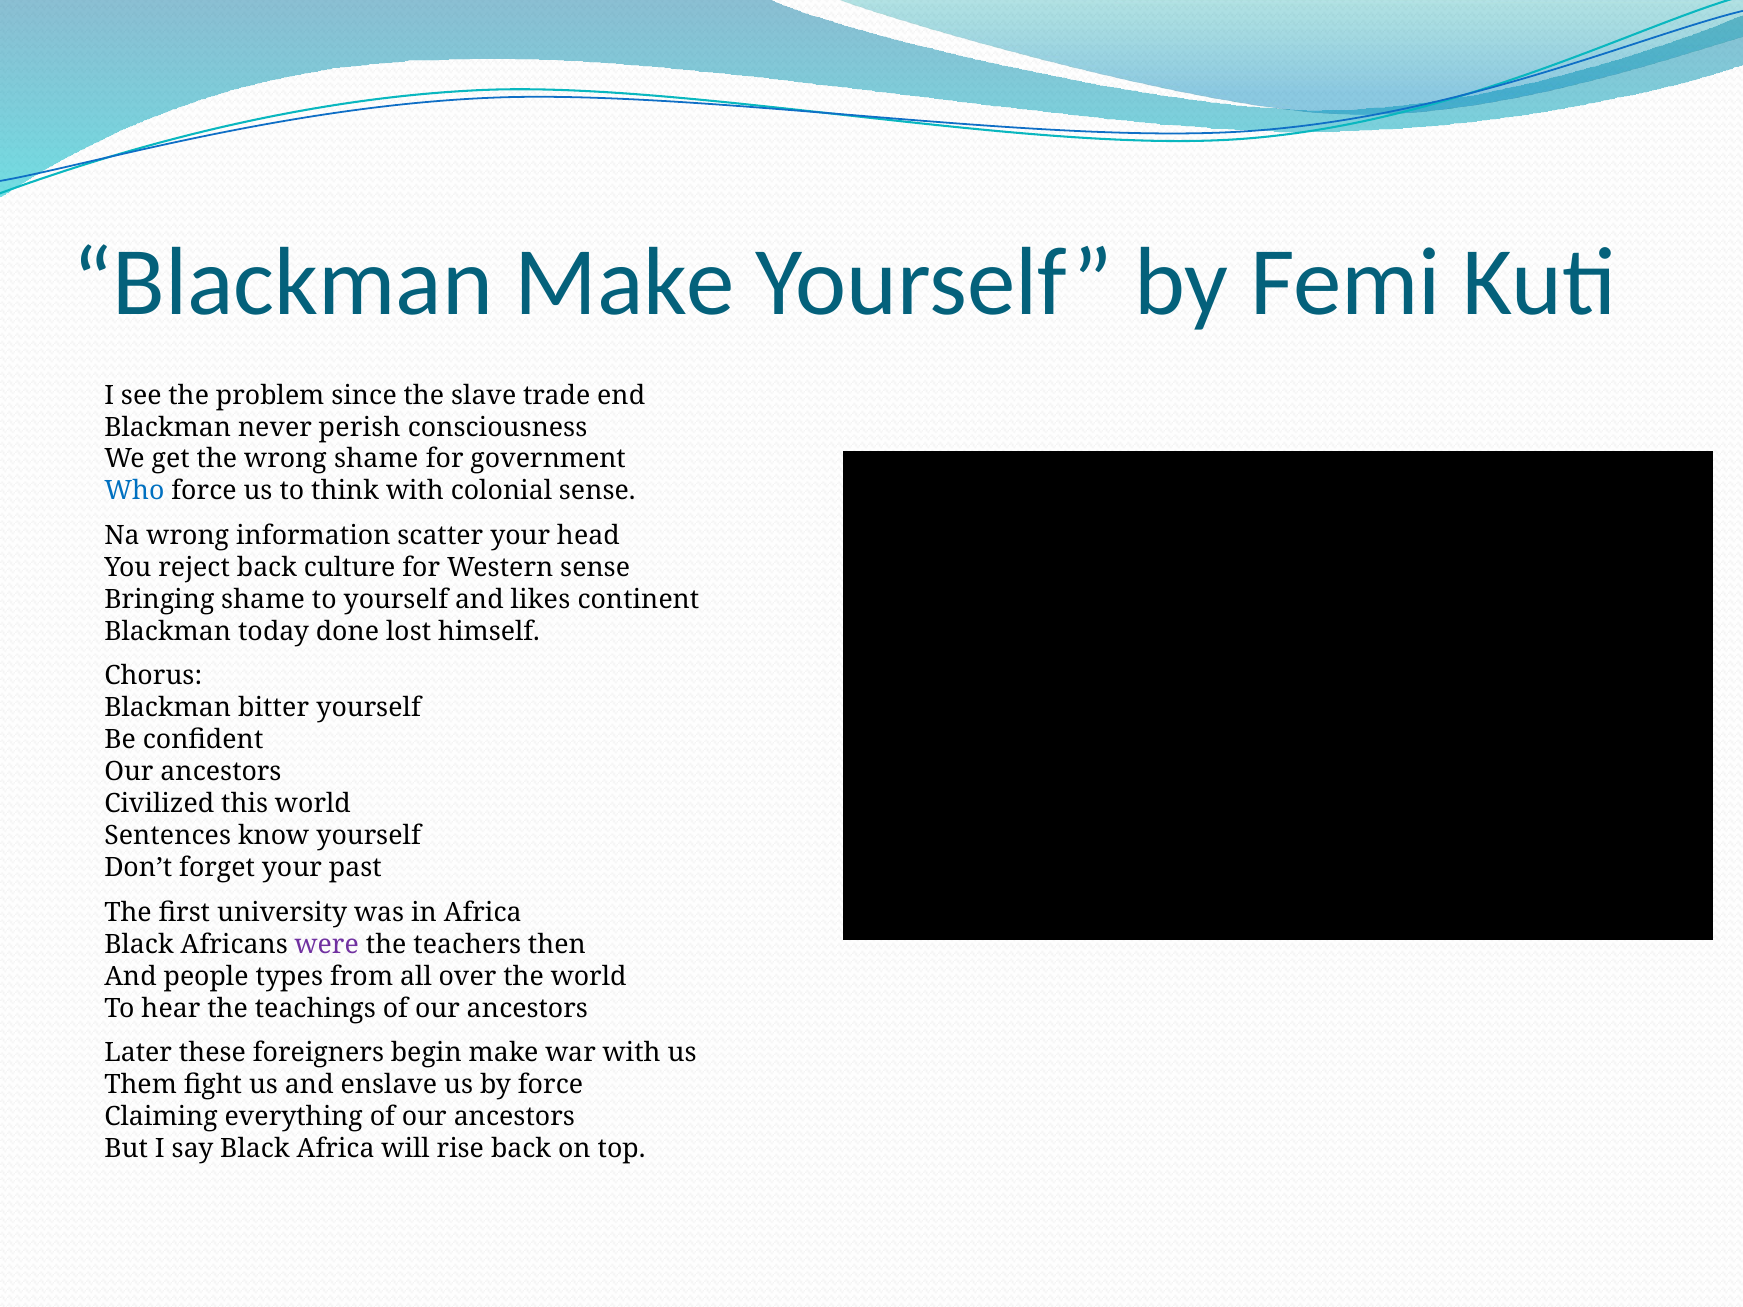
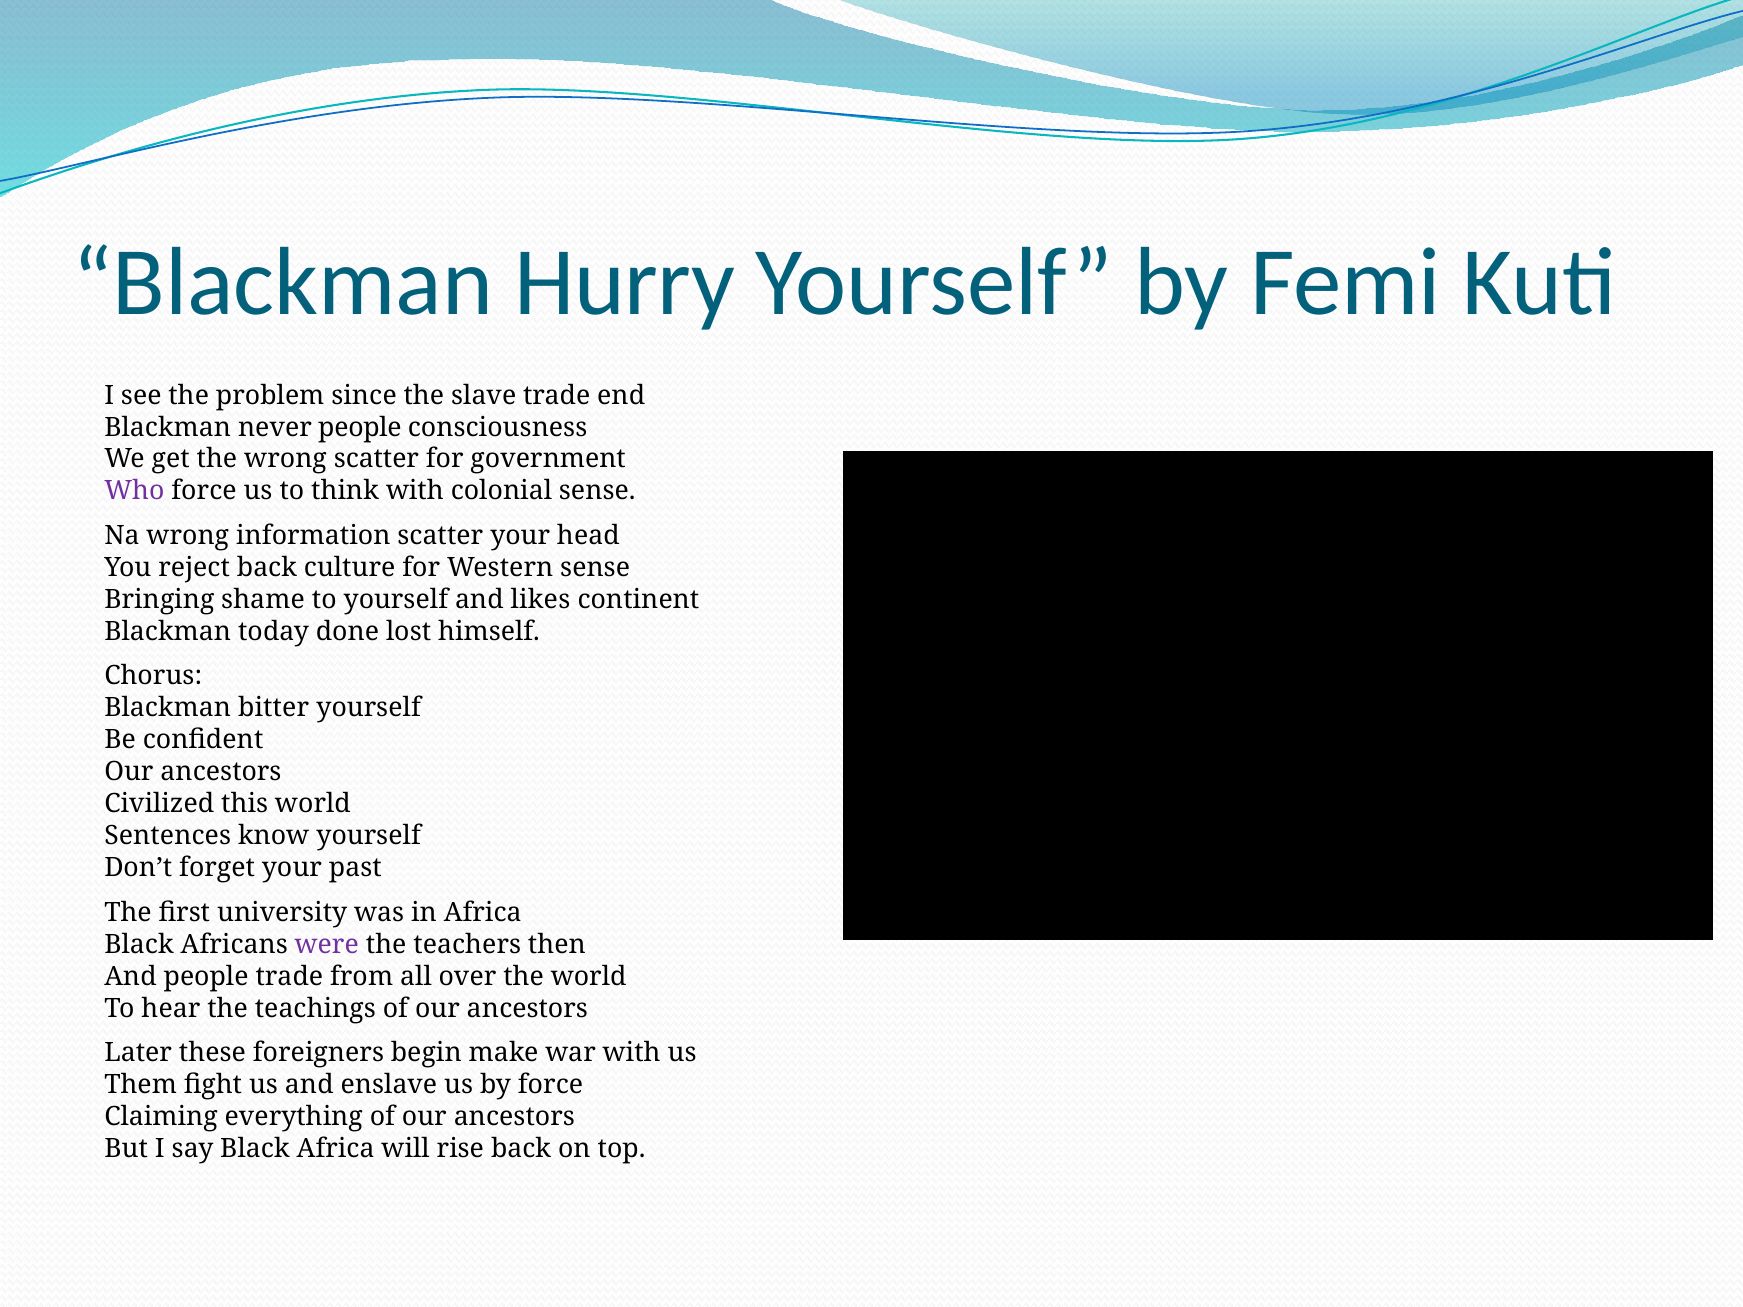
Blackman Make: Make -> Hurry (625, 283)
never perish: perish -> people (360, 427)
wrong shame: shame -> scatter (376, 459)
Who colour: blue -> purple (134, 491)
people types: types -> trade (289, 977)
